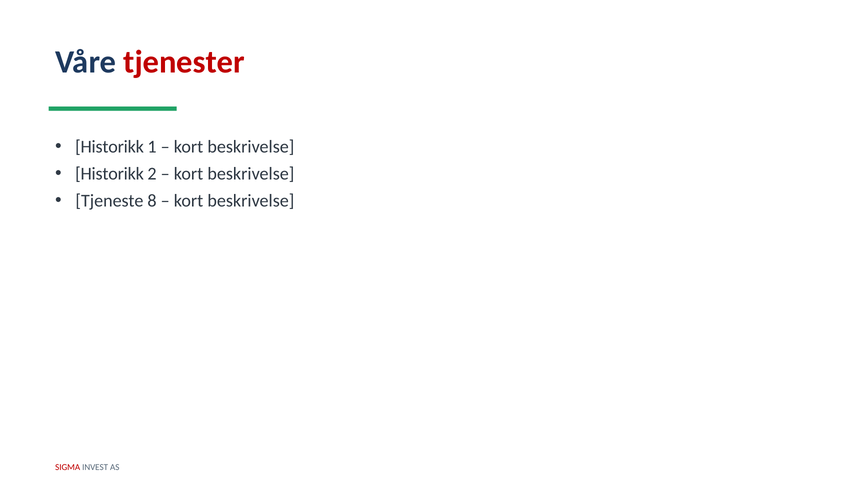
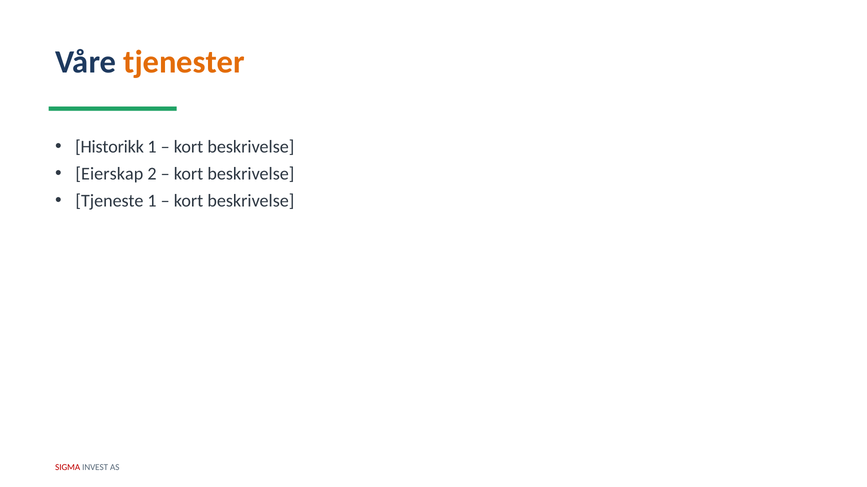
tjenester colour: red -> orange (184, 62)
Historikk: Historikk -> Eierskap (109, 174)
Tjeneste 8: 8 -> 1 (152, 201)
